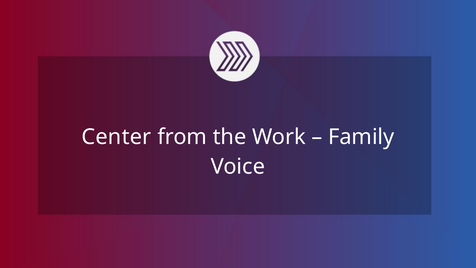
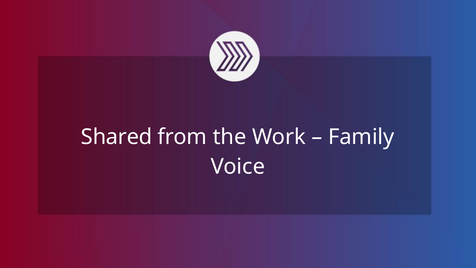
Center: Center -> Shared (117, 137)
